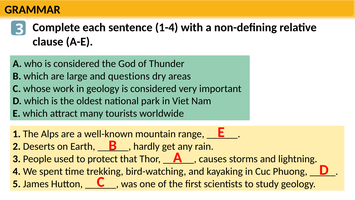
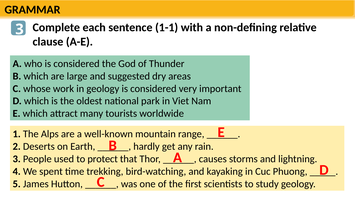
1-4: 1-4 -> 1-1 (167, 27)
questions: questions -> suggested (129, 76)
